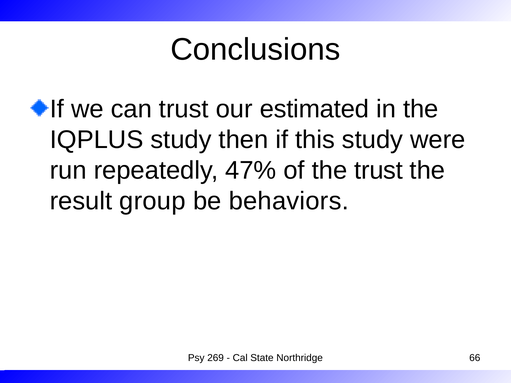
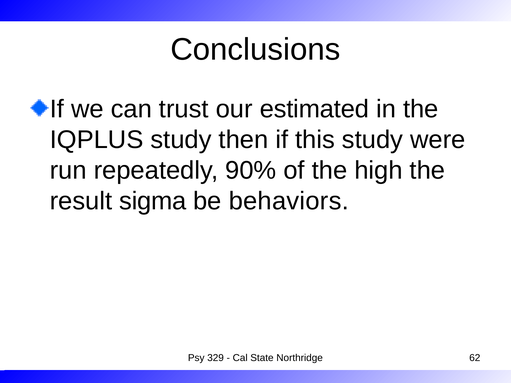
47%: 47% -> 90% (251, 170)
the trust: trust -> high (378, 170)
group: group -> sigma (153, 201)
269: 269 -> 329 (216, 358)
66: 66 -> 62 (475, 358)
